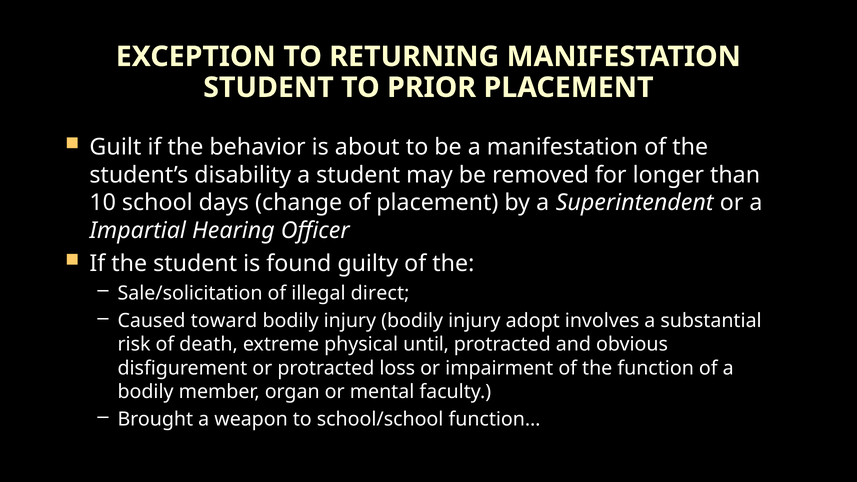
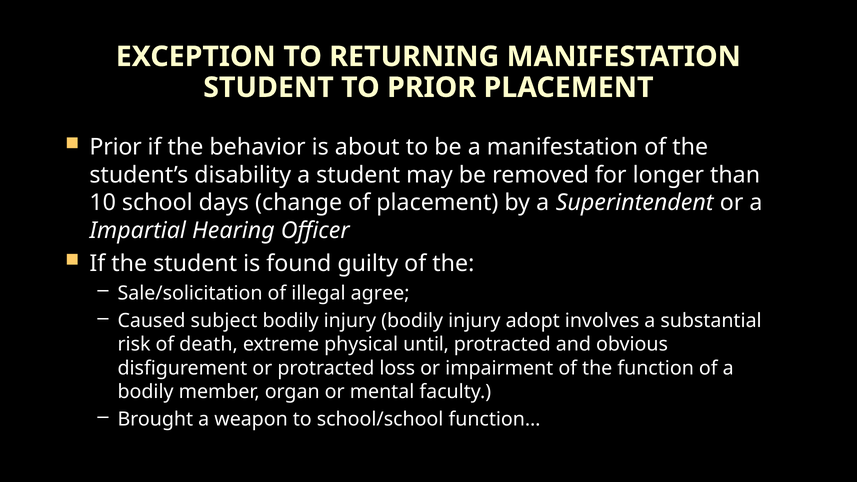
Guilt: Guilt -> Prior (116, 147)
direct: direct -> agree (380, 293)
toward: toward -> subject (224, 321)
